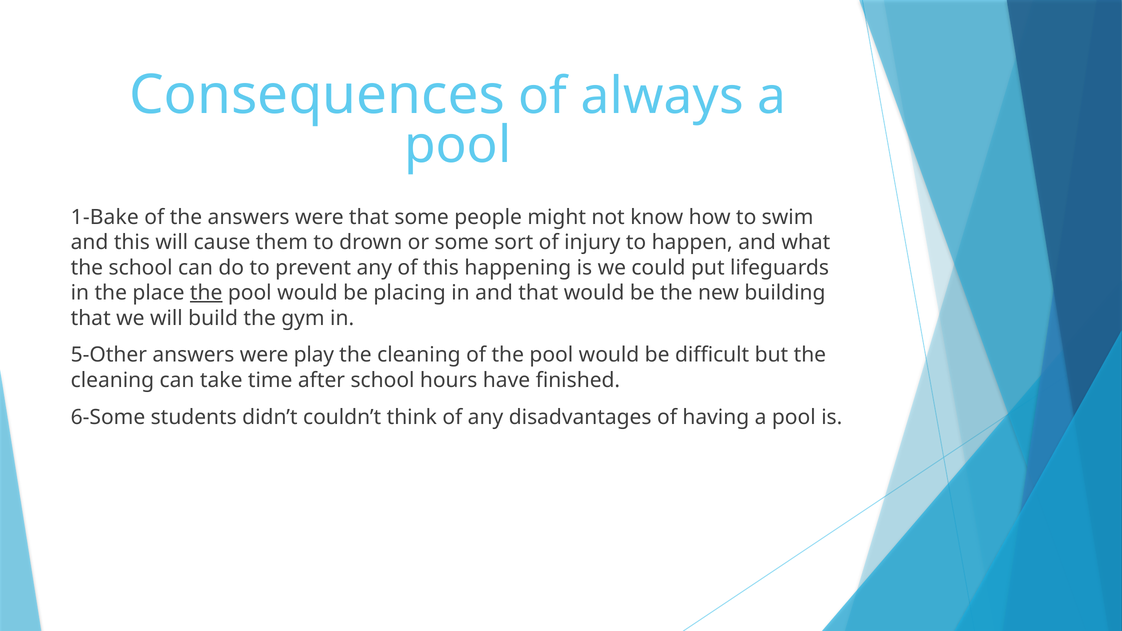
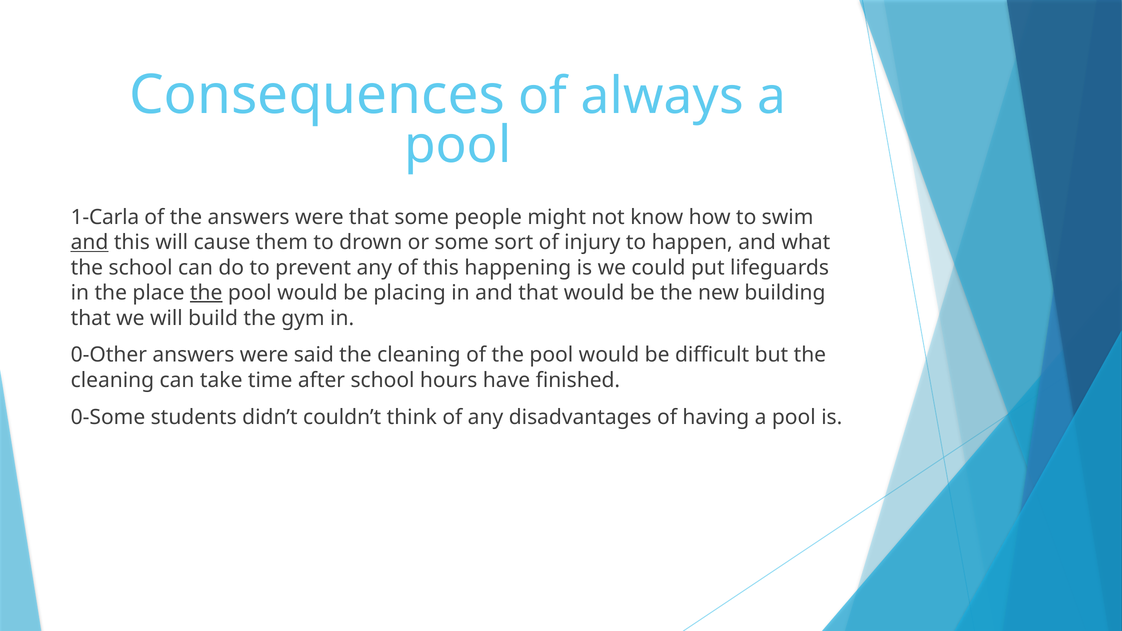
1-Bake: 1-Bake -> 1-Carla (105, 217)
and underline: none -> present (90, 242)
5-Other: 5-Other -> 0-Other (109, 355)
play: play -> said (314, 355)
6-Some: 6-Some -> 0-Some (108, 417)
